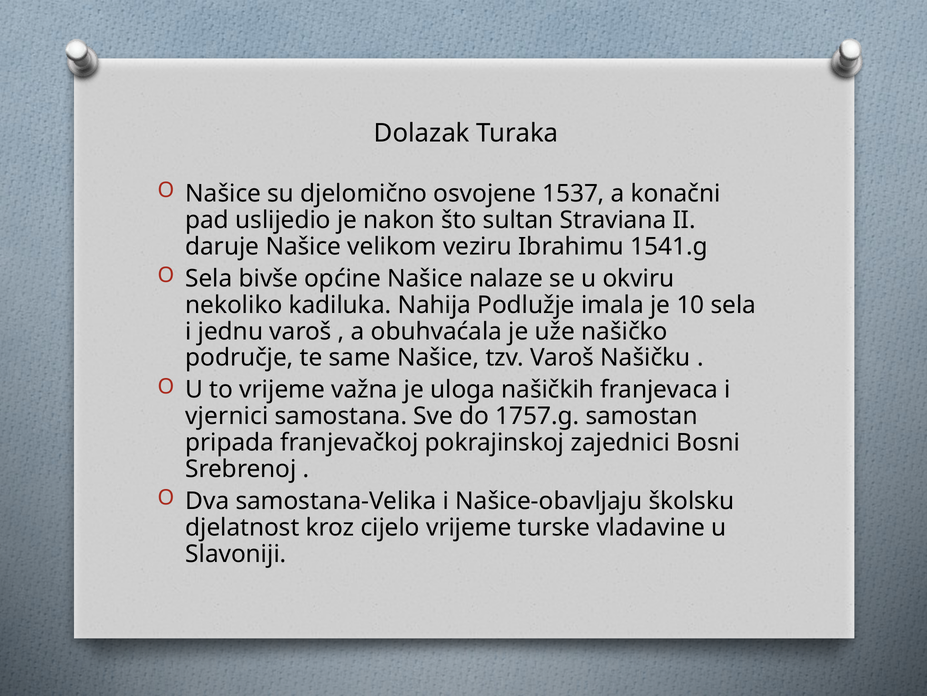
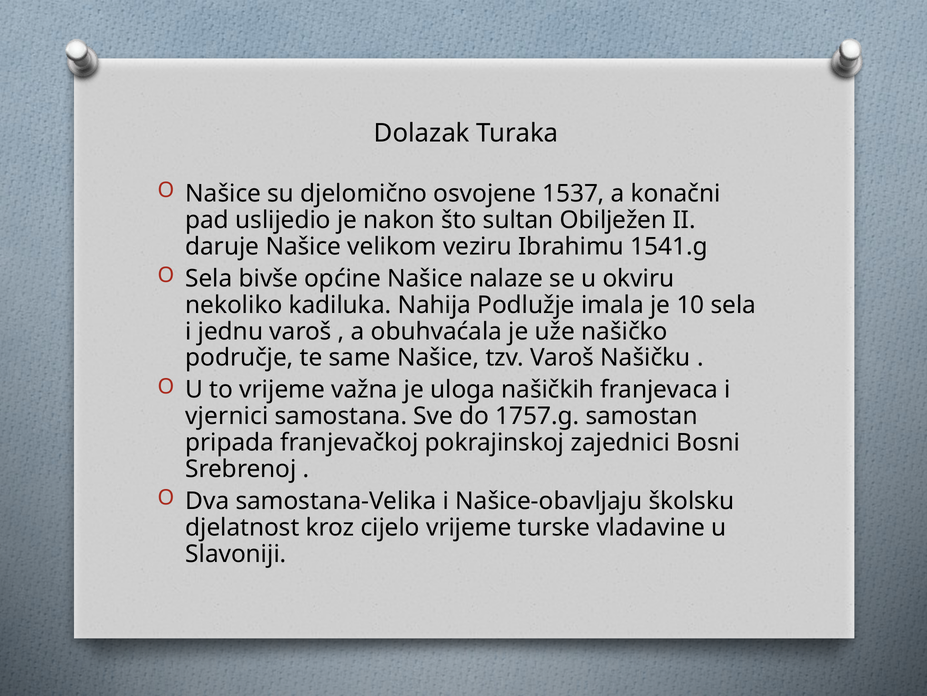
Straviana: Straviana -> Obilježen (613, 220)
